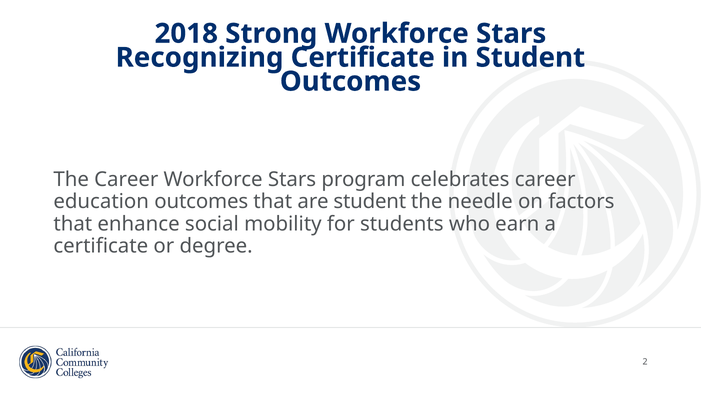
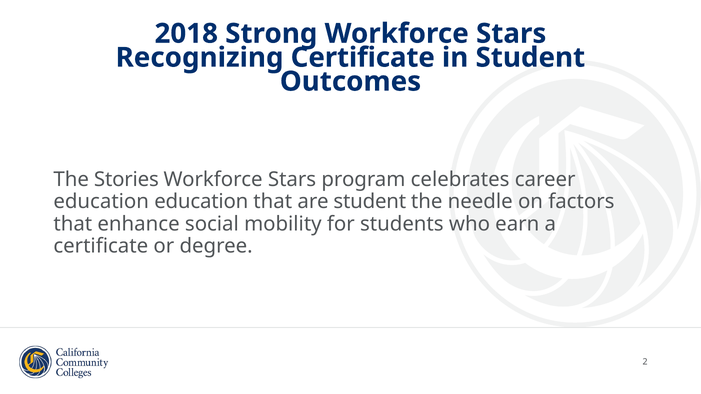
The Career: Career -> Stories (126, 180)
education outcomes: outcomes -> education (201, 202)
